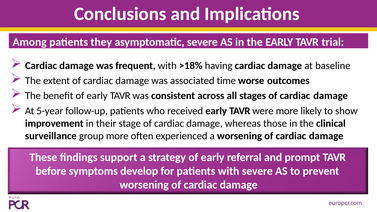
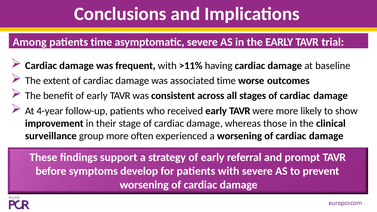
patients they: they -> time (101, 42)
>18%: >18% -> >11% (191, 66)
5-year: 5-year -> 4-year (50, 111)
